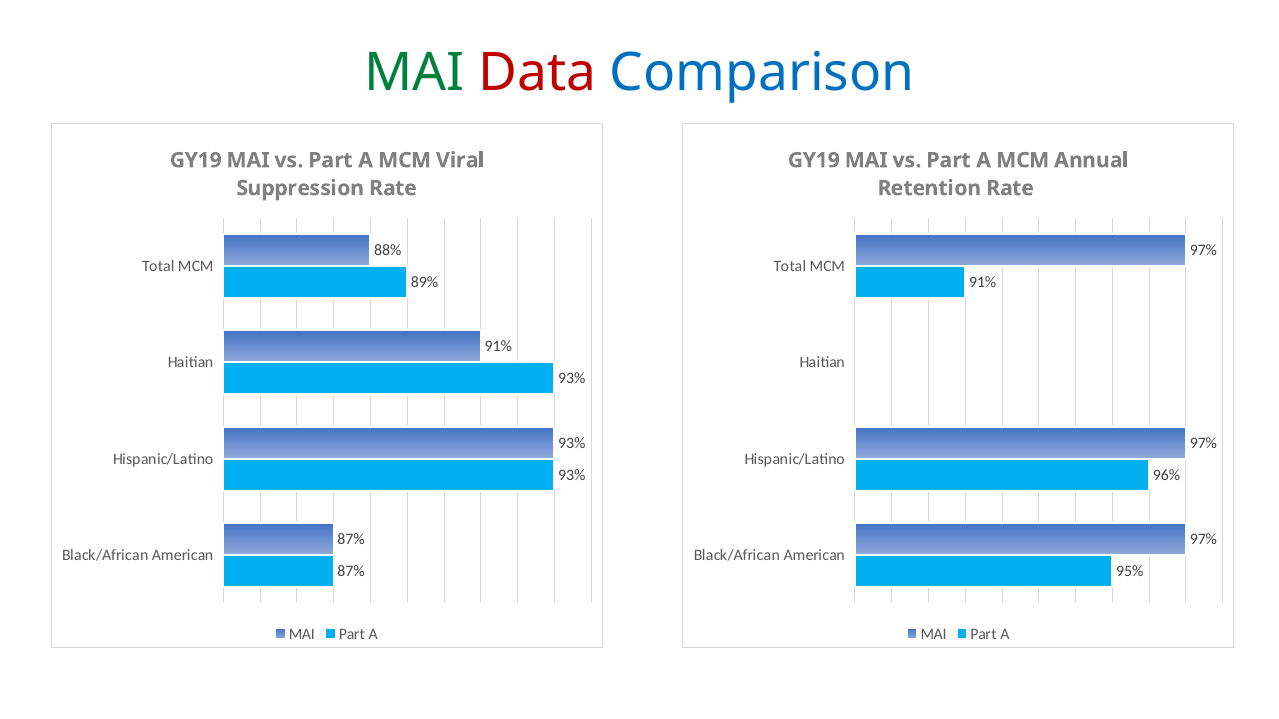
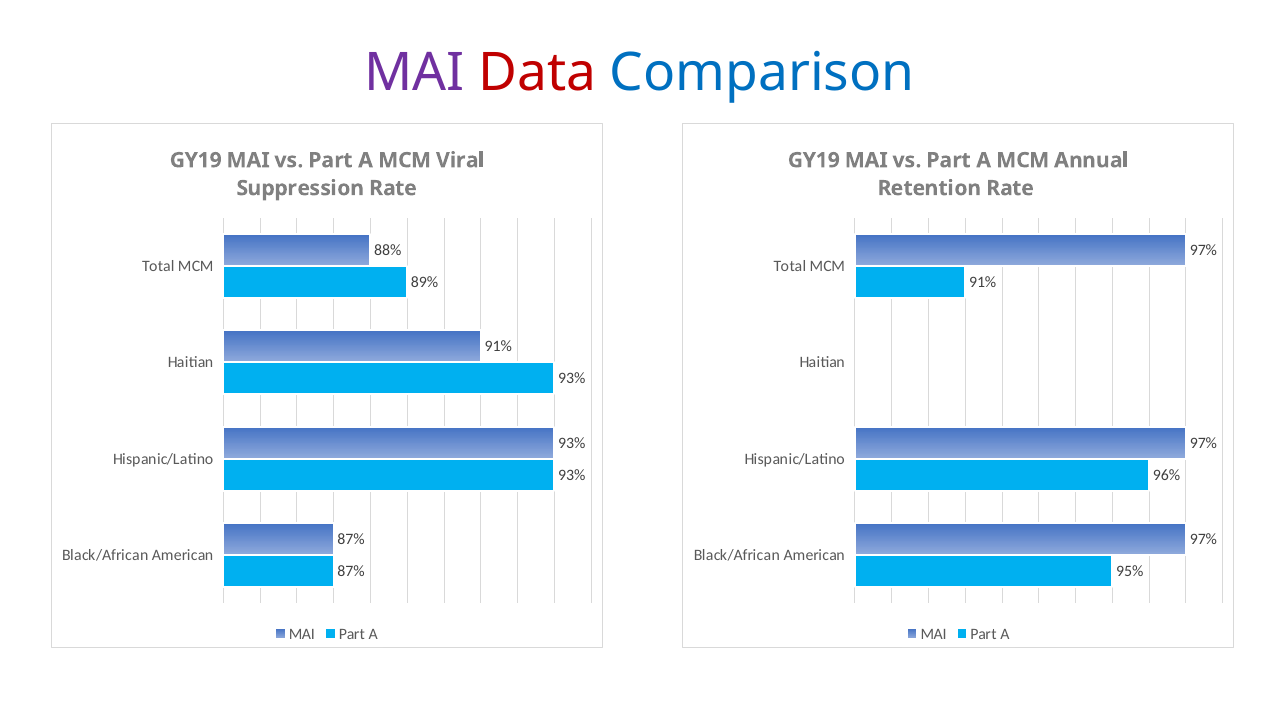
MAI colour: green -> purple (414, 72)
